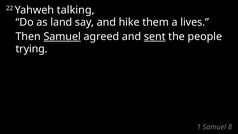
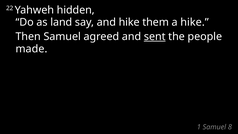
talking: talking -> hidden (76, 10)
a lives: lives -> hike (195, 22)
Samuel underline: present -> none (62, 37)
trying: trying -> made (31, 49)
